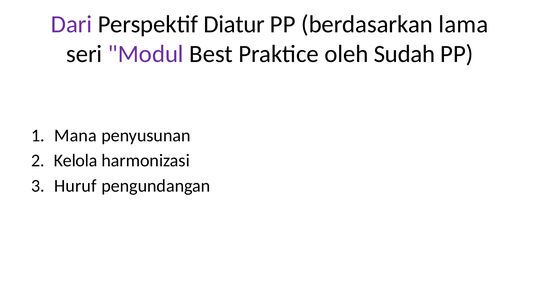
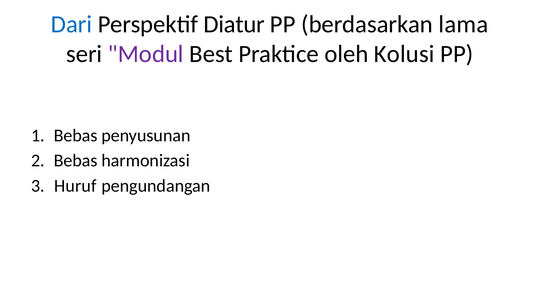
Dari colour: purple -> blue (72, 24)
Sudah: Sudah -> Kolusi (404, 54)
Mana: Mana -> Bebas (76, 135)
Kelola: Kelola -> Bebas (76, 161)
